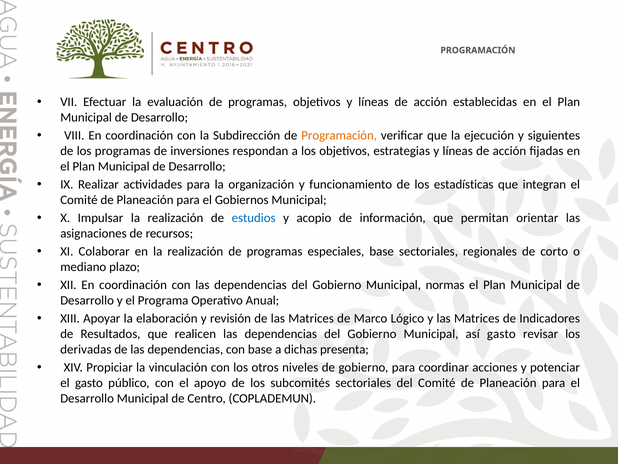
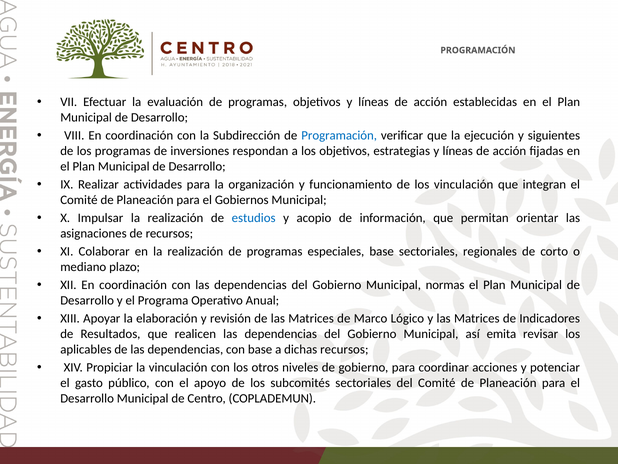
Programación colour: orange -> blue (339, 135)
los estadísticas: estadísticas -> vinculación (464, 184)
así gasto: gasto -> emita (501, 334)
derivadas: derivadas -> aplicables (86, 349)
dichas presenta: presenta -> recursos (344, 349)
